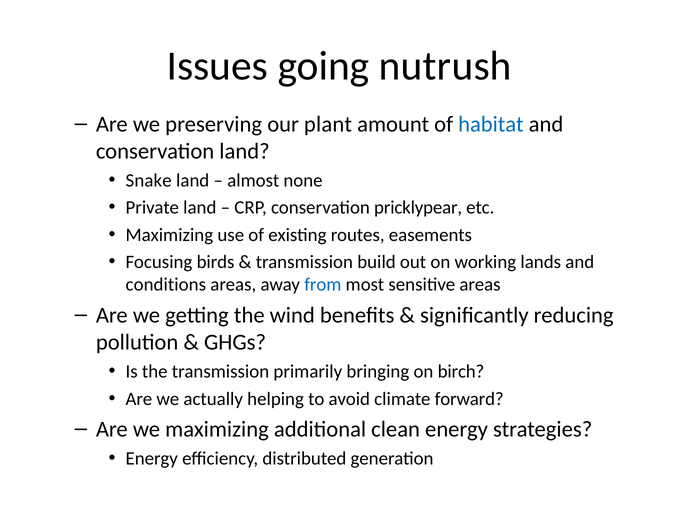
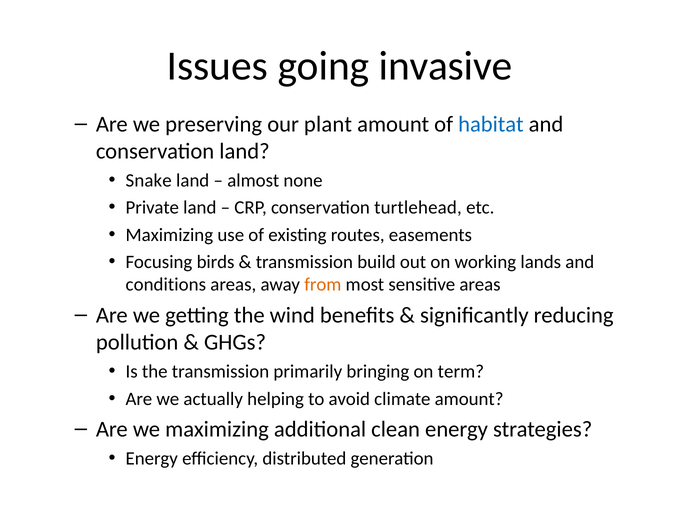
nutrush: nutrush -> invasive (446, 66)
pricklypear: pricklypear -> turtlehead (418, 207)
from colour: blue -> orange (323, 284)
birch: birch -> term (461, 371)
climate forward: forward -> amount (469, 398)
